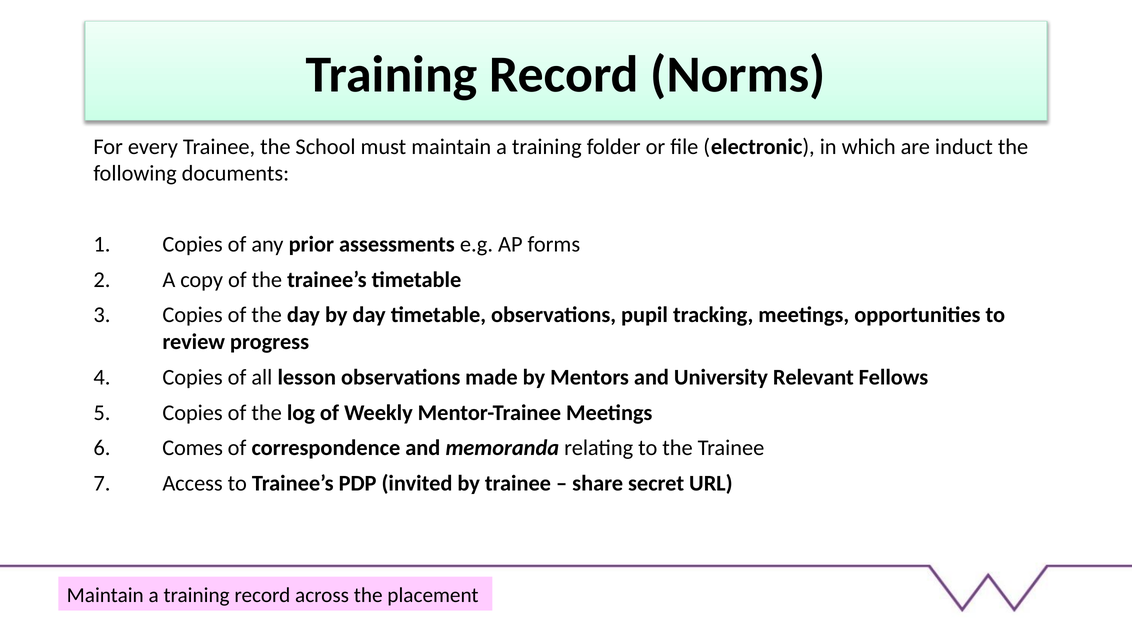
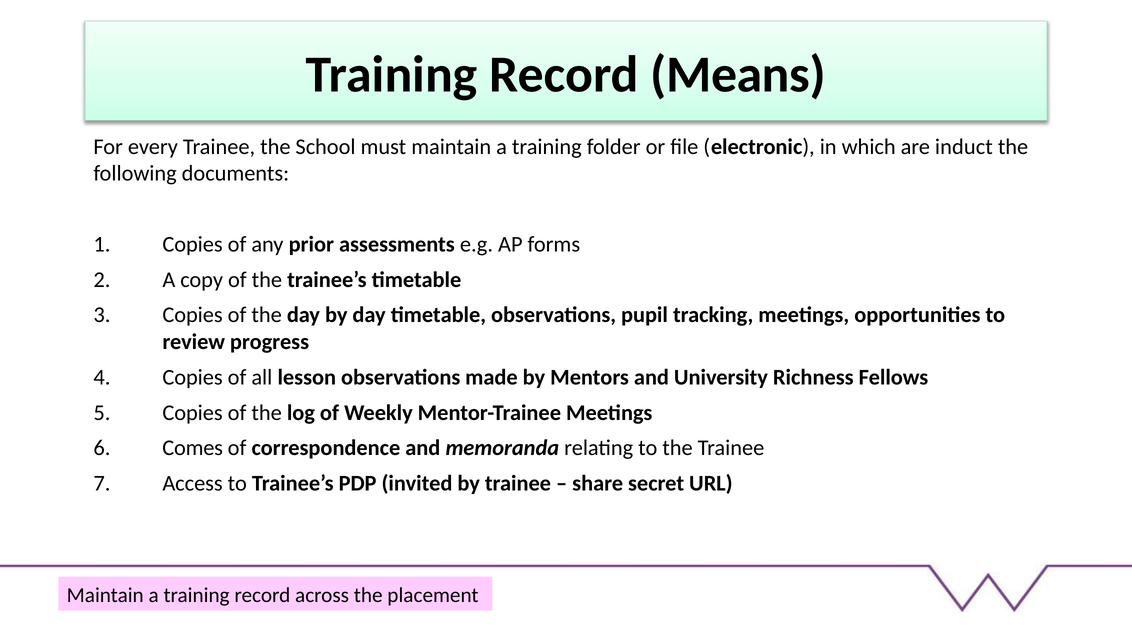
Norms: Norms -> Means (738, 74)
Relevant: Relevant -> Richness (813, 377)
